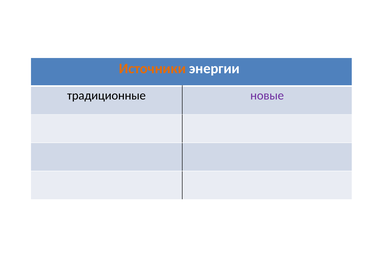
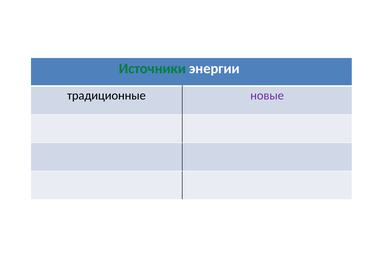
Источники colour: orange -> green (152, 69)
